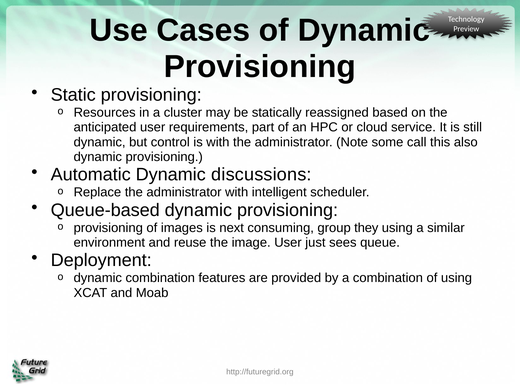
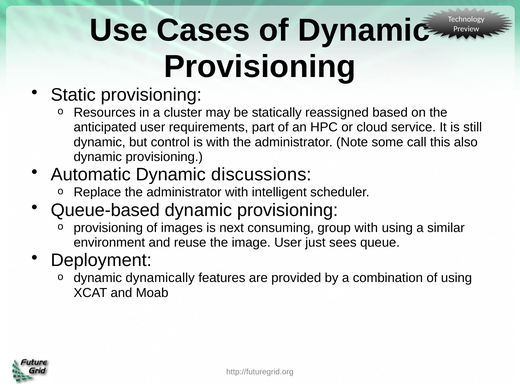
group they: they -> with (366, 228)
dynamic combination: combination -> dynamically (160, 278)
